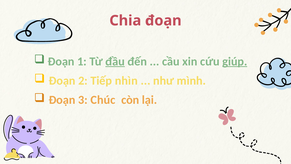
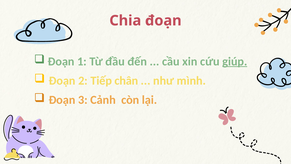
đầu underline: present -> none (115, 61)
nhìn: nhìn -> chân (126, 81)
Chúc: Chúc -> Cảnh (103, 100)
